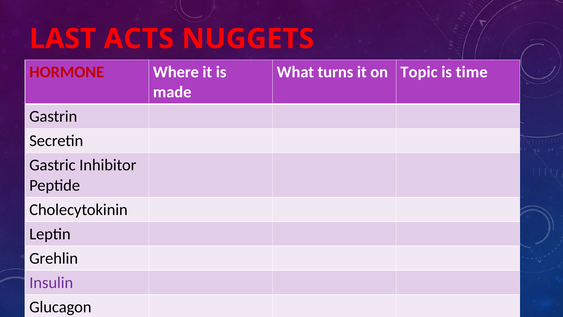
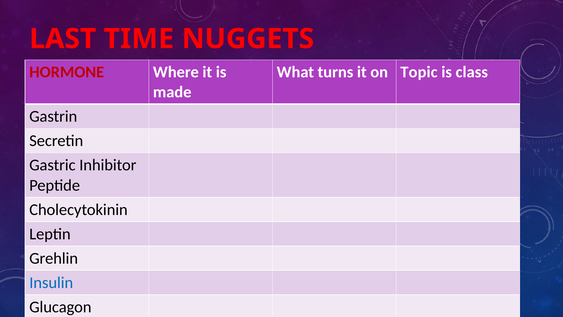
ACTS: ACTS -> TIME (139, 39)
time: time -> class (472, 72)
Insulin colour: purple -> blue (51, 282)
